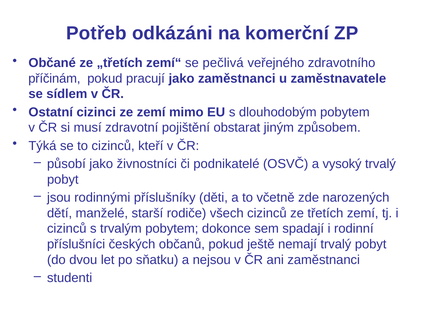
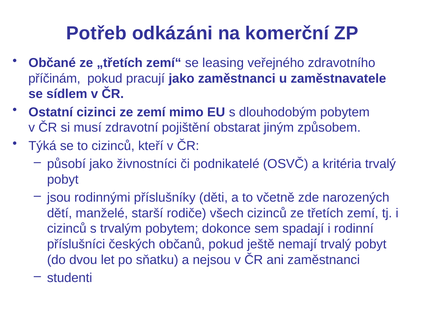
pečlivá: pečlivá -> leasing (223, 63)
vysoký: vysoký -> kritéria (342, 164)
